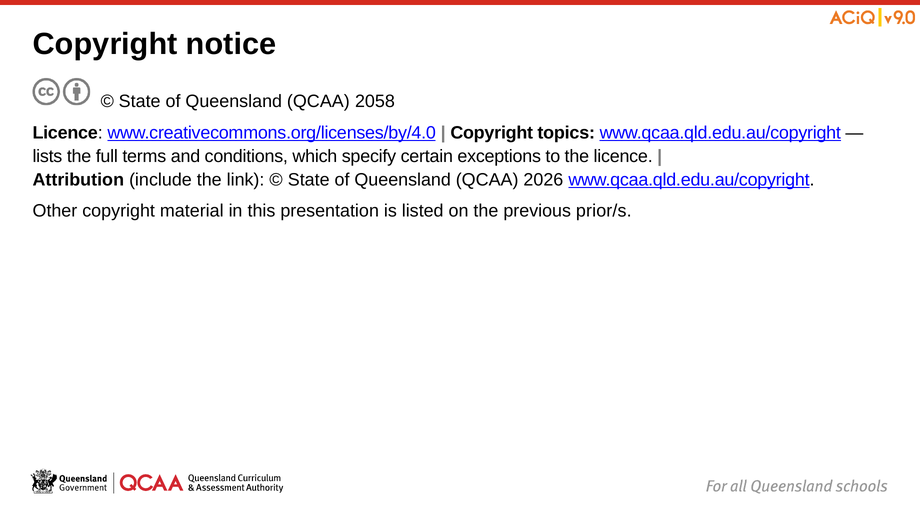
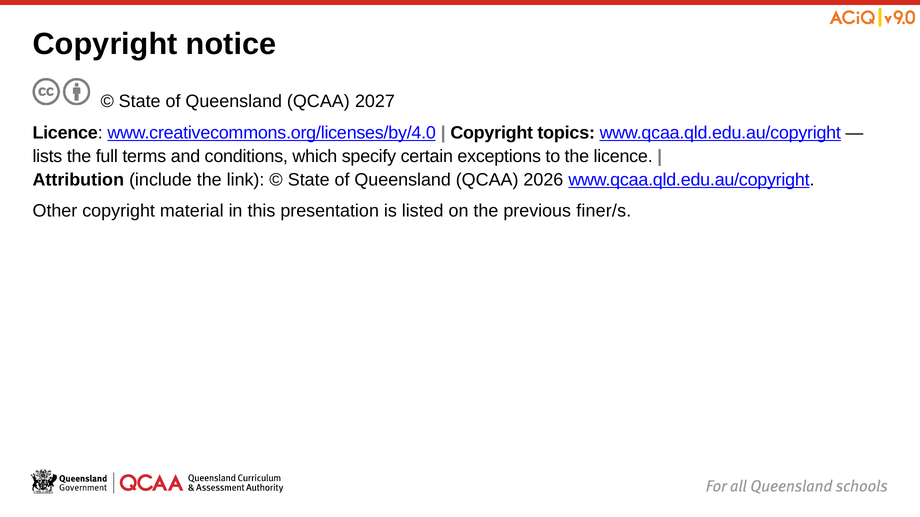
2058: 2058 -> 2027 (375, 101)
prior/s: prior/s -> finer/s (604, 211)
